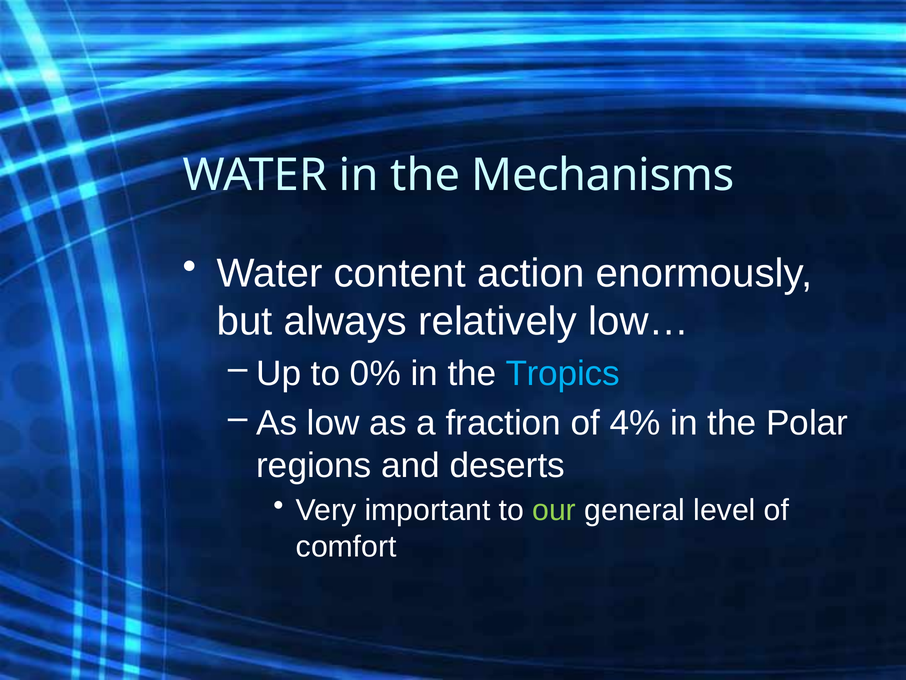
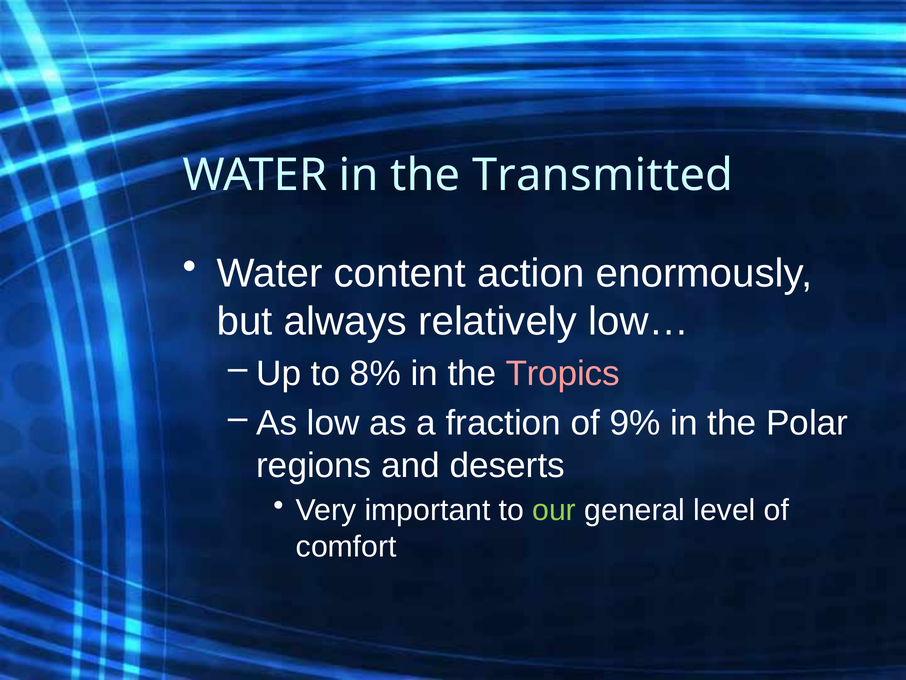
Mechanisms: Mechanisms -> Transmitted (603, 175)
0%: 0% -> 8% (375, 373)
Tropics colour: light blue -> pink (563, 373)
4%: 4% -> 9% (635, 423)
